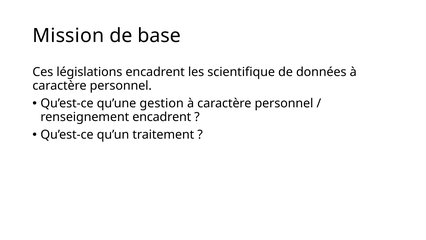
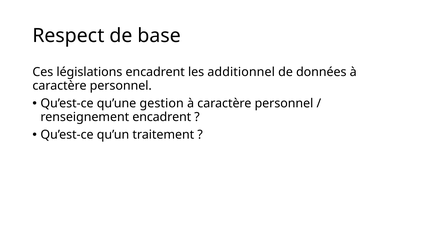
Mission: Mission -> Respect (68, 36)
scientifique: scientifique -> additionnel (241, 72)
